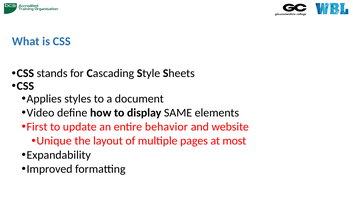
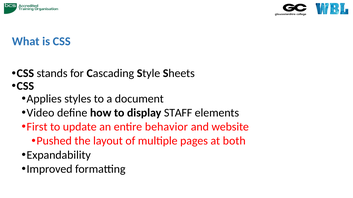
SAME: SAME -> STAFF (178, 113)
Unique: Unique -> Pushed (54, 141)
most: most -> both (234, 141)
